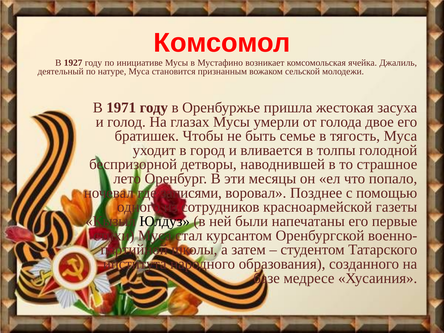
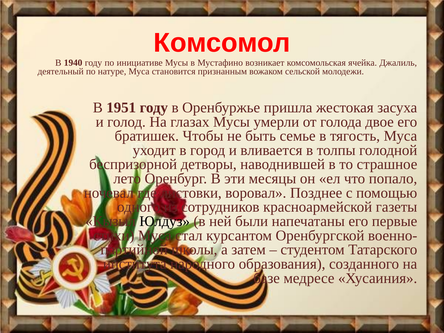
1927: 1927 -> 1940 (73, 63)
1971: 1971 -> 1951 (121, 108)
записями: записями -> листовки (191, 193)
